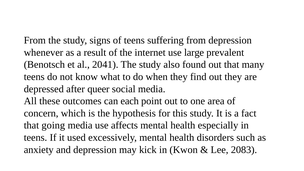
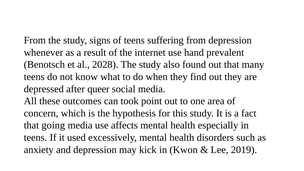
large: large -> hand (194, 52)
2041: 2041 -> 2028 (105, 65)
each: each -> took (130, 101)
2083: 2083 -> 2019 (244, 150)
